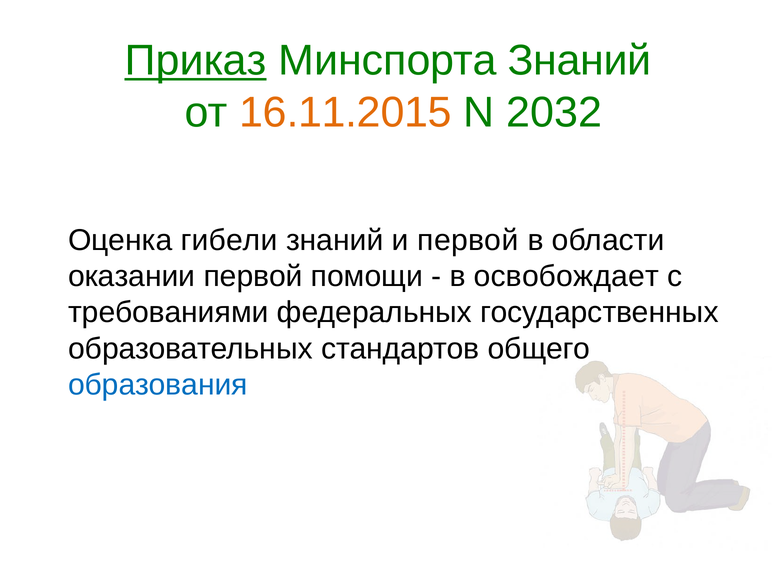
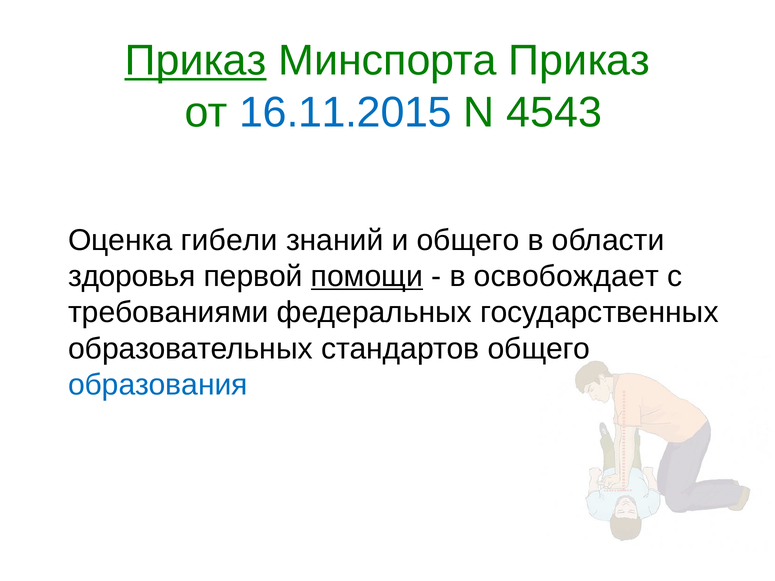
Минспорта Знаний: Знаний -> Приказ (579, 61)
16.11.2015 colour: orange -> blue (346, 112)
2032: 2032 -> 4543 (554, 112)
и первой: первой -> общего (468, 240)
оказании: оказании -> здоровья (132, 276)
помощи underline: none -> present (367, 276)
